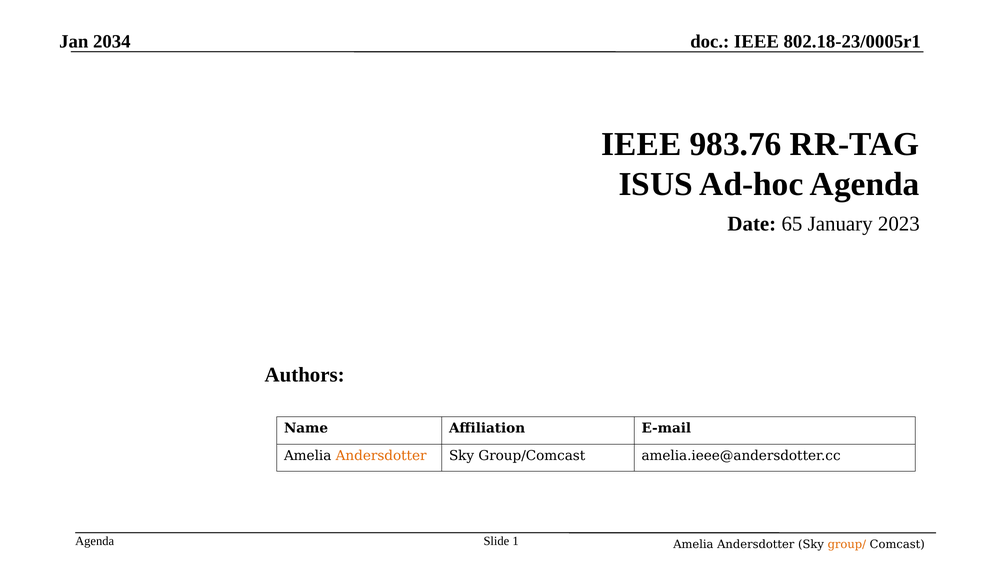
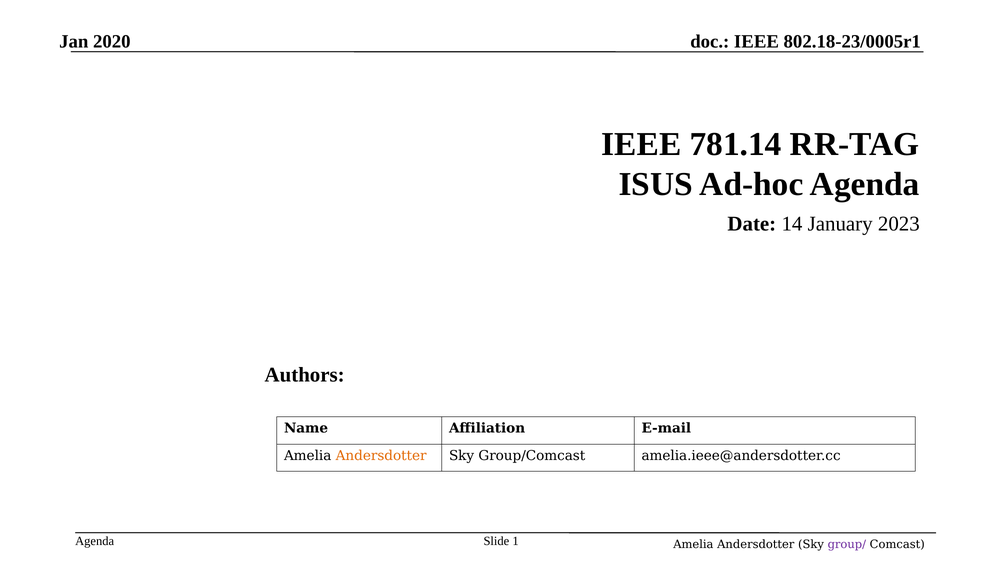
2034: 2034 -> 2020 (112, 42)
983.76: 983.76 -> 781.14 (736, 144)
65: 65 -> 14 (792, 224)
group/ colour: orange -> purple (847, 544)
